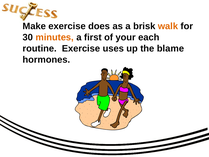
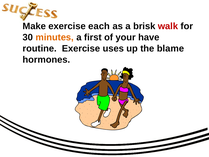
does: does -> each (99, 26)
walk colour: orange -> red (168, 26)
each: each -> have (149, 37)
